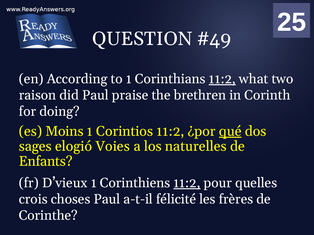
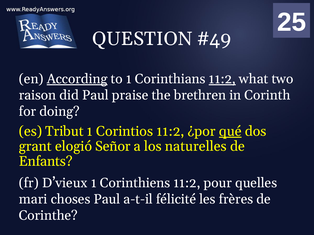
According underline: none -> present (77, 79)
Moins: Moins -> Tribut (64, 132)
sages: sages -> grant (35, 147)
Voies: Voies -> Señor (113, 147)
11:2 underline: present -> none (187, 183)
crois: crois -> mari (33, 200)
